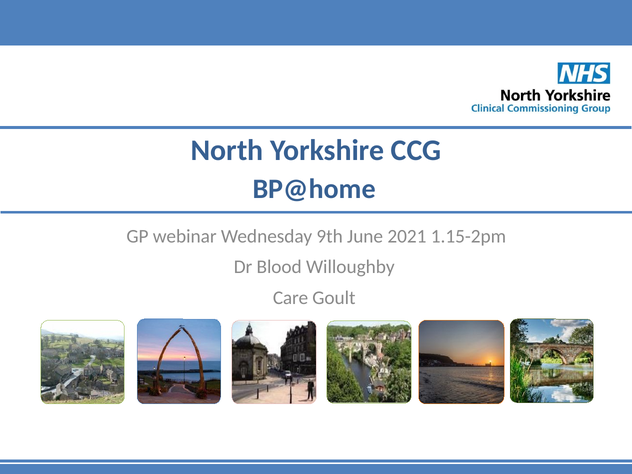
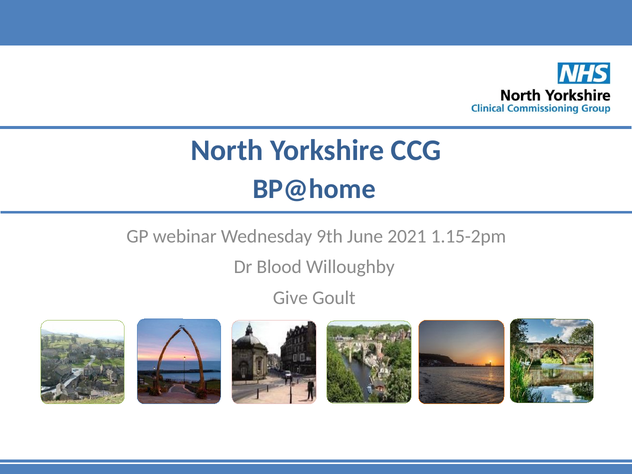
Care: Care -> Give (290, 298)
